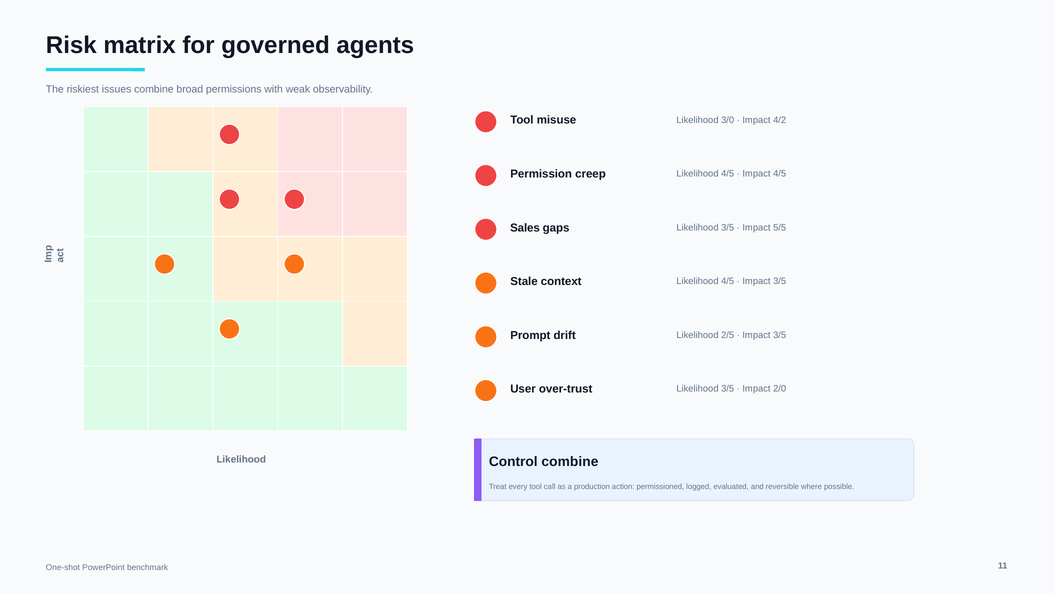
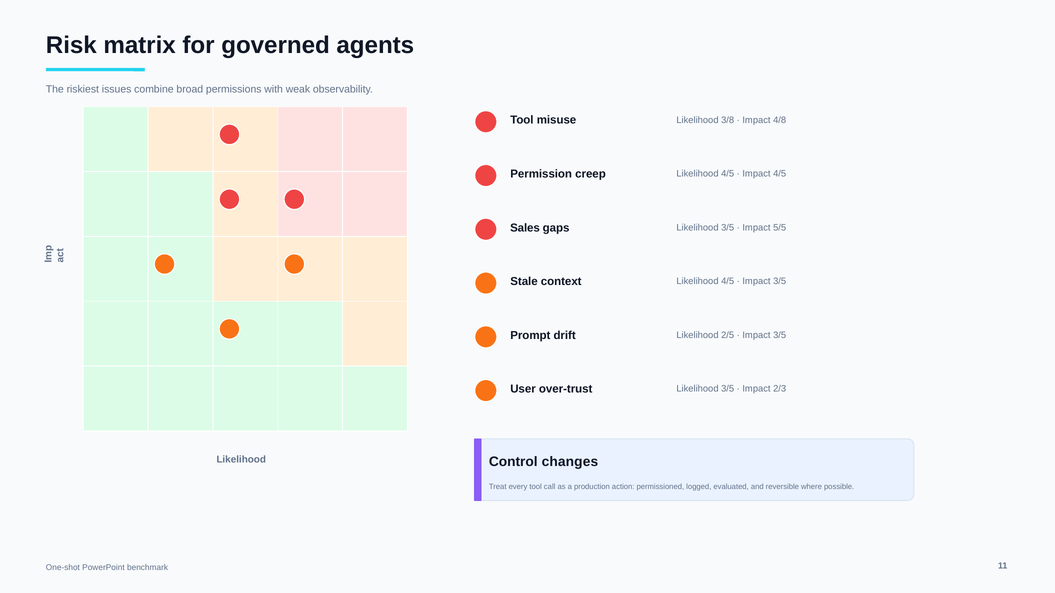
3/0: 3/0 -> 3/8 (728, 120)
4/2: 4/2 -> 4/8 (780, 120)
2/0: 2/0 -> 2/3 (780, 389)
Control combine: combine -> changes (570, 462)
